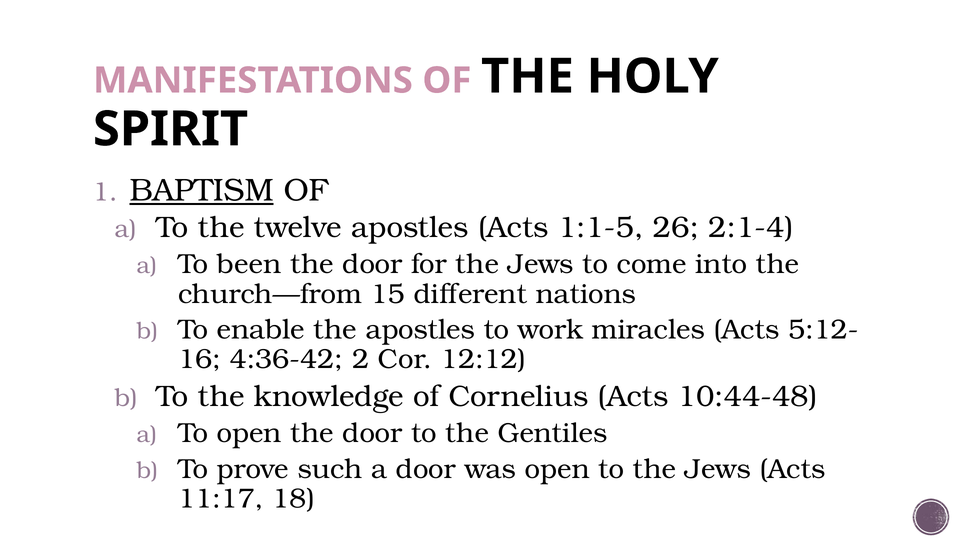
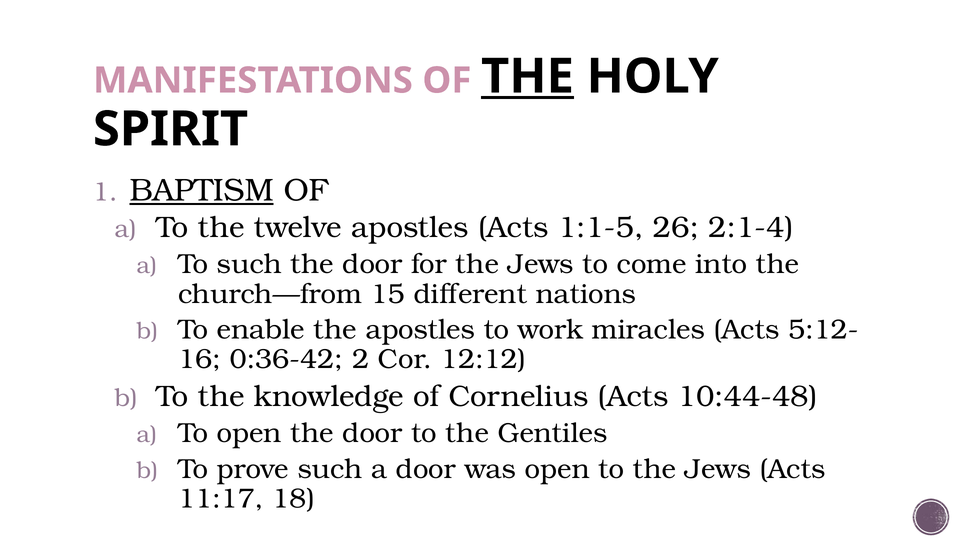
THE underline: none -> present (528, 77)
To been: been -> such (249, 264)
4:36-42: 4:36-42 -> 0:36-42 (286, 359)
